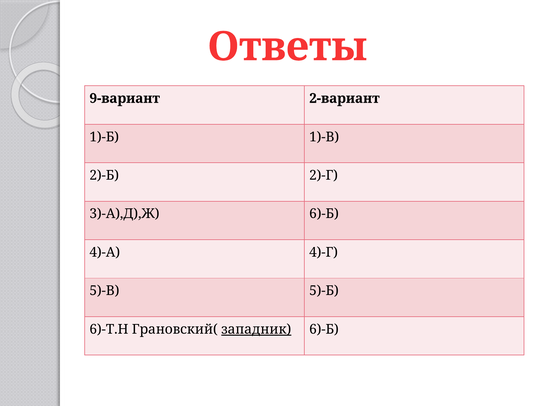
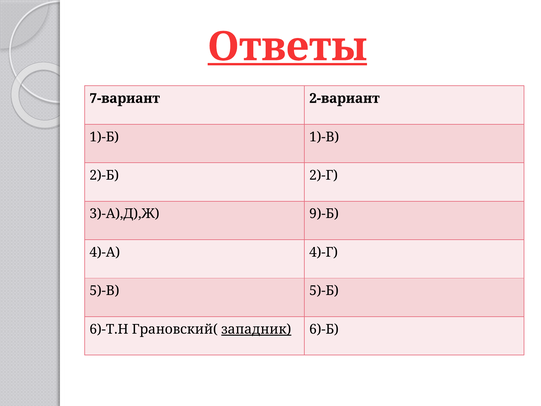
Ответы underline: none -> present (287, 47)
9-вариант: 9-вариант -> 7-вариант (125, 98)
3)-А),Д),Ж 6)-Б: 6)-Б -> 9)-Б (324, 214)
